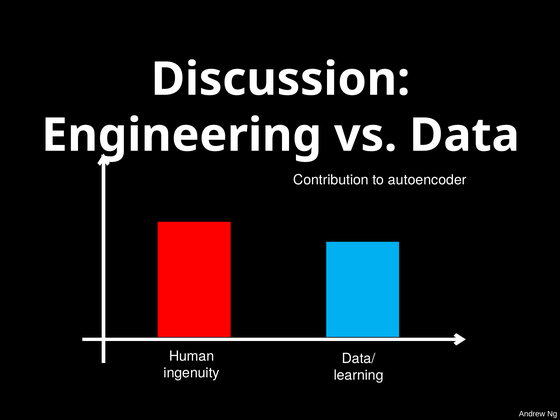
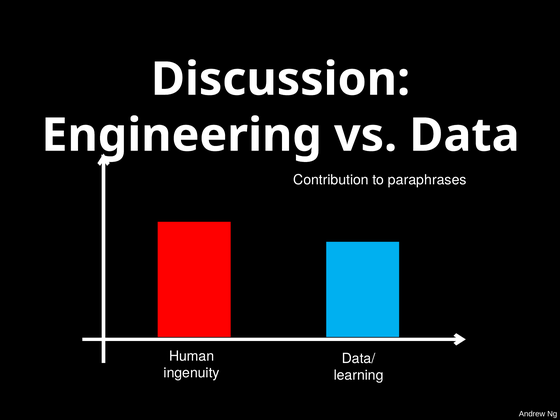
autoencoder: autoencoder -> paraphrases (427, 180)
